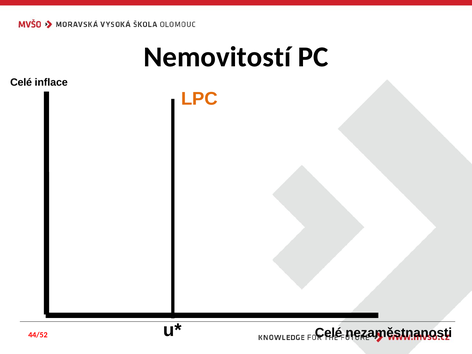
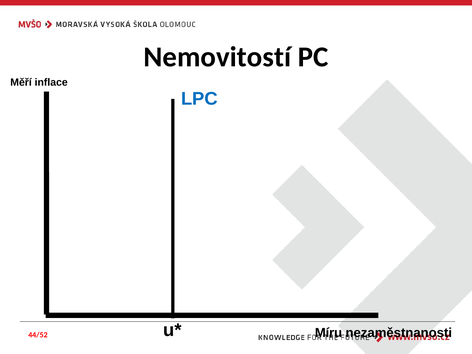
Celé: Celé -> Měří (21, 82)
LPC colour: orange -> blue (199, 99)
Celé: Celé -> Míru (328, 333)
